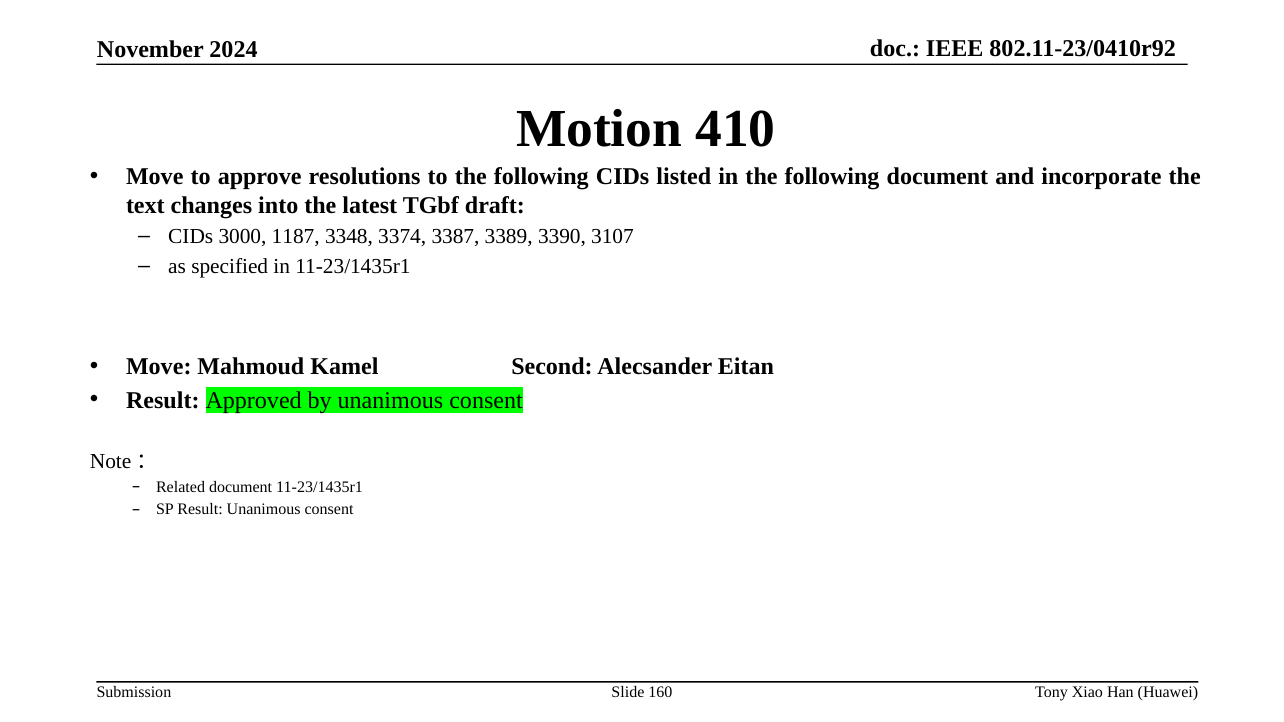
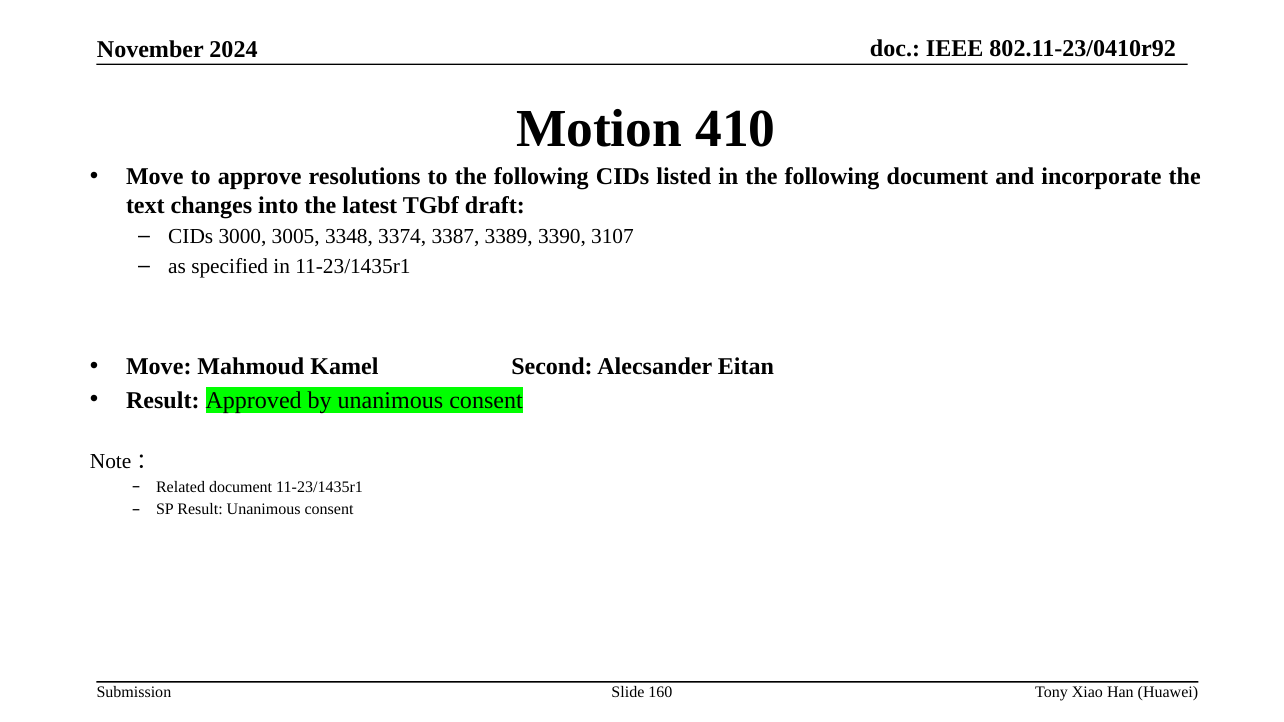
1187: 1187 -> 3005 (296, 237)
